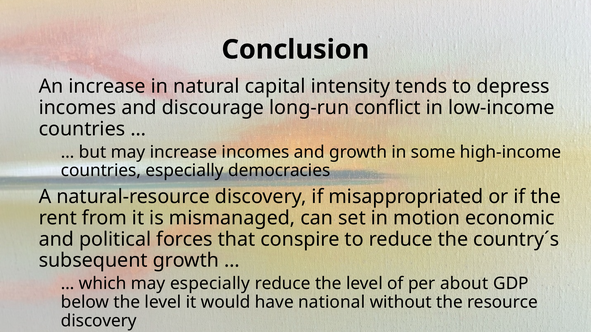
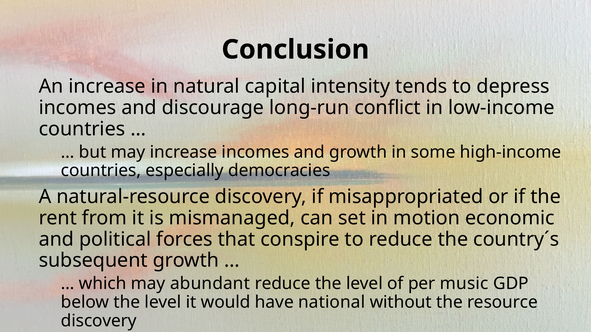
may especially: especially -> abundant (210, 284)
about: about -> music (464, 284)
